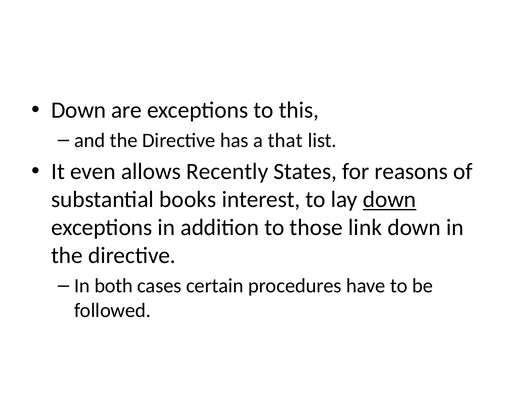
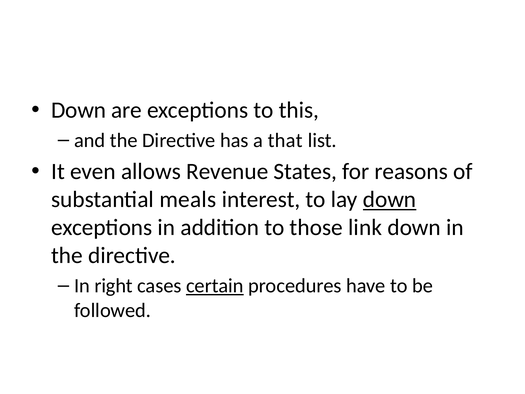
Recently: Recently -> Revenue (227, 171)
books: books -> meals (188, 199)
both: both -> right (114, 286)
certain underline: none -> present (215, 286)
